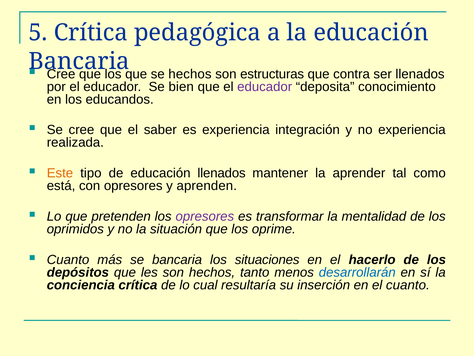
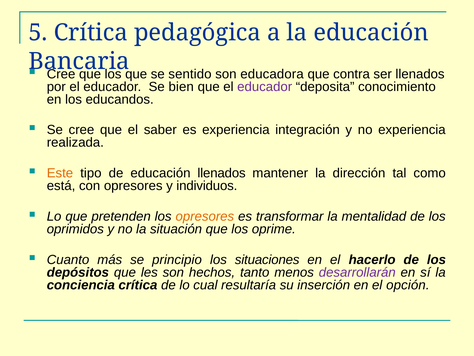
se hechos: hechos -> sentido (190, 74)
estructuras: estructuras -> educadora (272, 74)
aprender: aprender -> dirección (359, 173)
aprenden: aprenden -> individuos (207, 186)
opresores colour: purple -> orange (205, 216)
se bancaria: bancaria -> principio (177, 259)
desarrollarán colour: blue -> purple (357, 272)
el cuanto: cuanto -> opción (408, 285)
